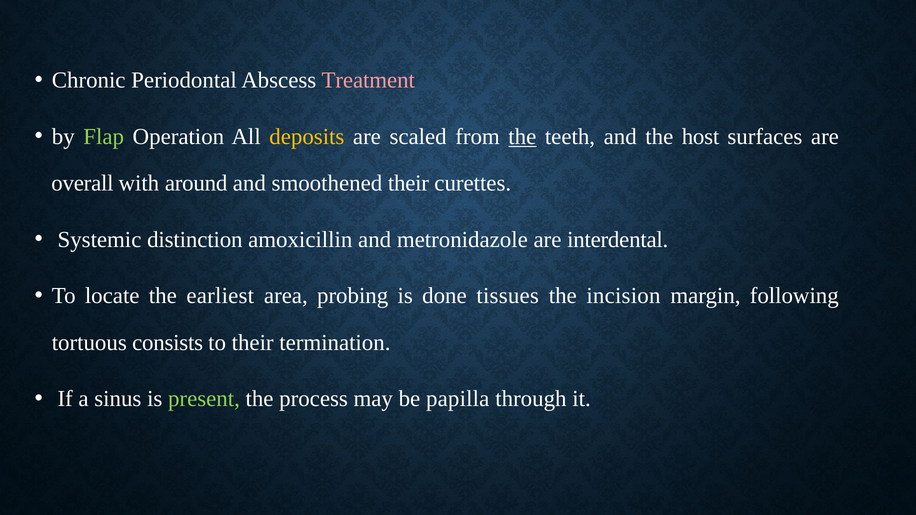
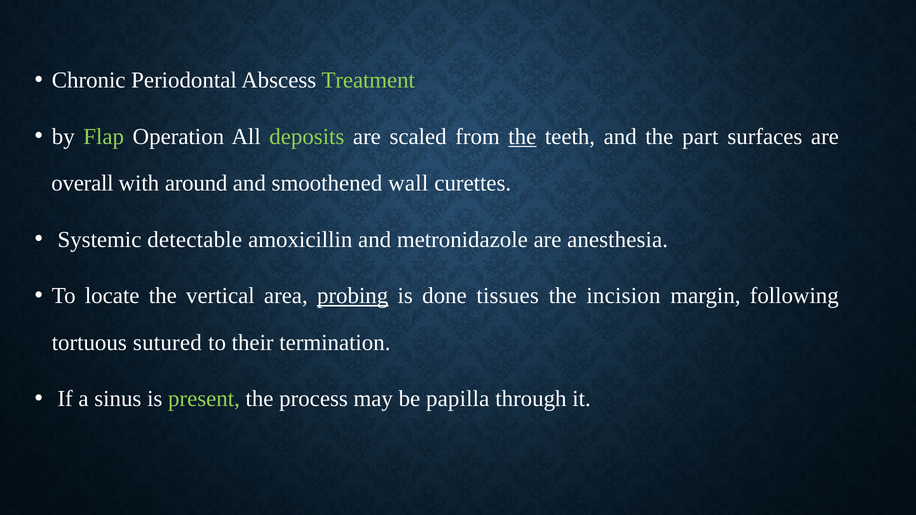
Treatment colour: pink -> light green (368, 80)
deposits colour: yellow -> light green (307, 137)
host: host -> part (700, 137)
smoothened their: their -> wall (408, 183)
distinction: distinction -> detectable (195, 240)
interdental: interdental -> anesthesia (618, 240)
earliest: earliest -> vertical (220, 296)
probing underline: none -> present (353, 296)
consists: consists -> sutured (167, 343)
